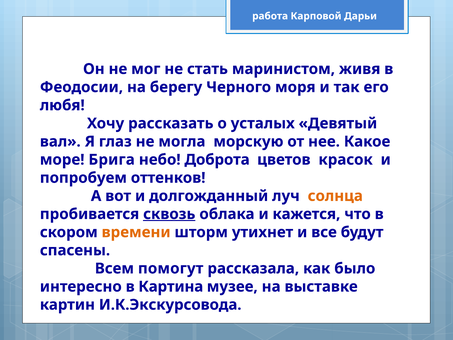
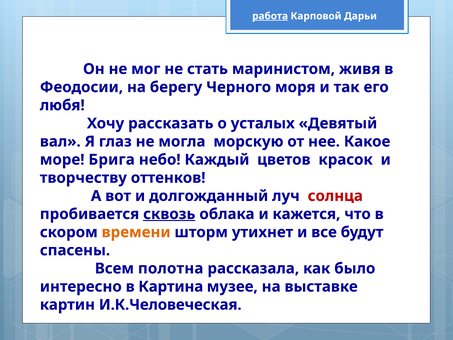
работа underline: none -> present (270, 16)
Доброта: Доброта -> Каждый (217, 160)
попробуем: попробуем -> творчеству (83, 178)
солнца colour: orange -> red (335, 196)
помогут: помогут -> полотна (171, 268)
И.К.Экскурсовода: И.К.Экскурсовода -> И.К.Человеческая (170, 305)
